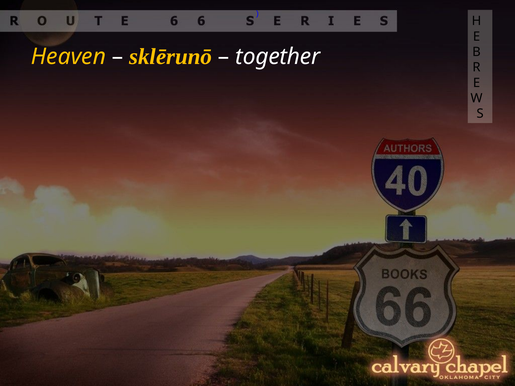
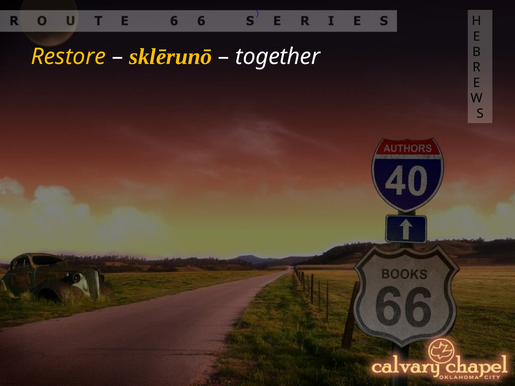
Heaven: Heaven -> Restore (68, 56)
